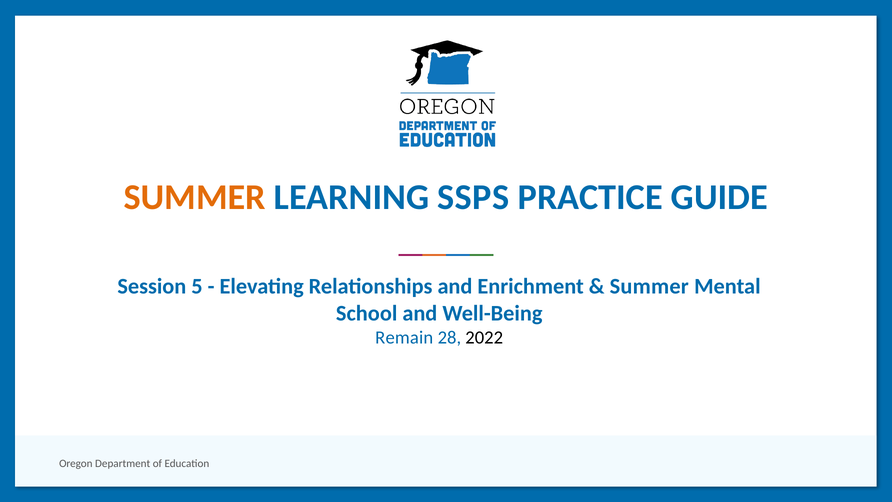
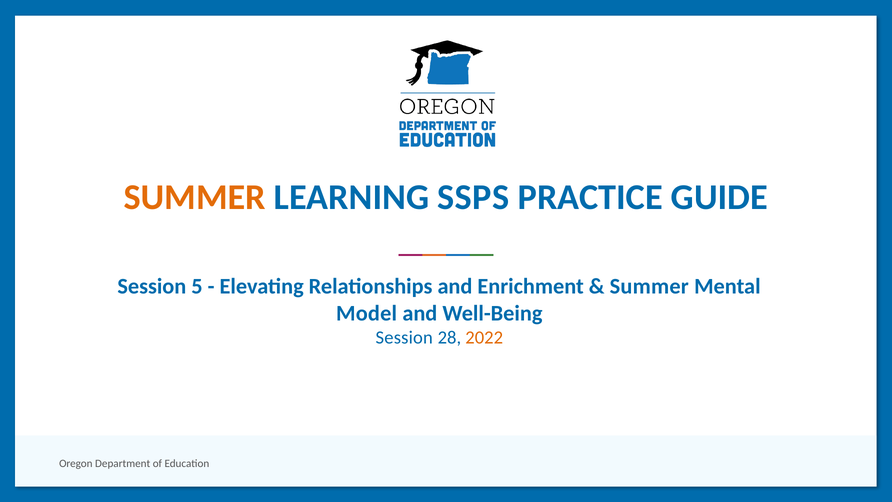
School: School -> Model (367, 313)
Remain: Remain -> Session (404, 337)
2022 colour: black -> orange (484, 337)
